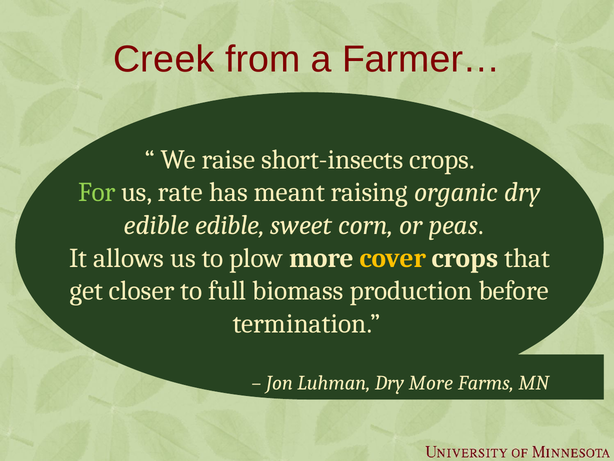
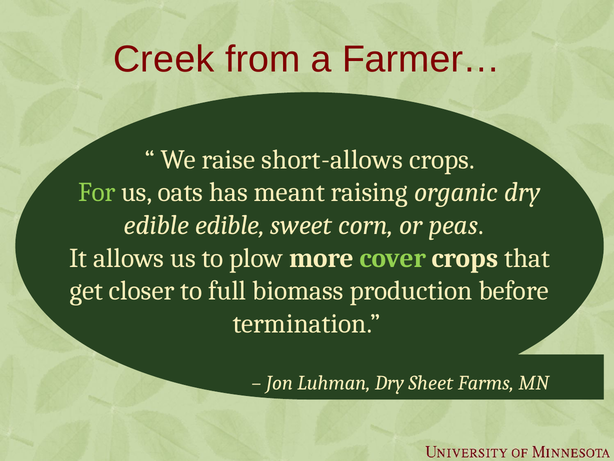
short-insects: short-insects -> short-allows (332, 159)
rate: rate -> oats (180, 192)
cover colour: yellow -> light green (393, 258)
Dry More: More -> Sheet (431, 383)
